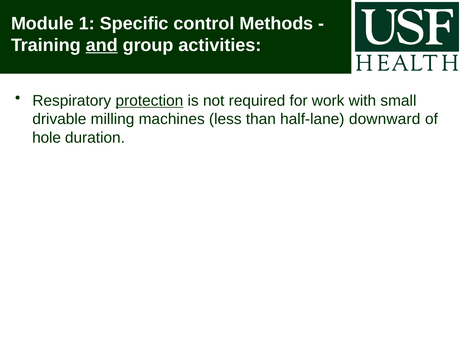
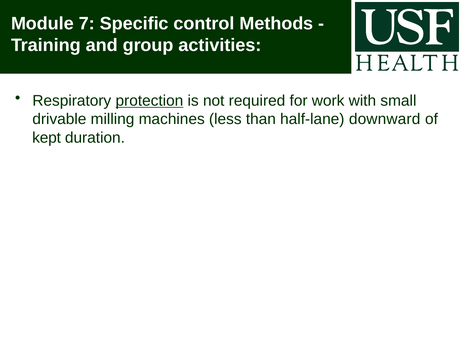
1: 1 -> 7 (87, 23)
and underline: present -> none (102, 45)
hole: hole -> kept (47, 138)
